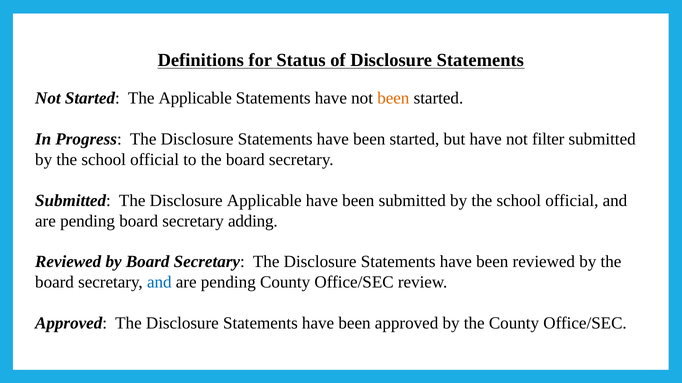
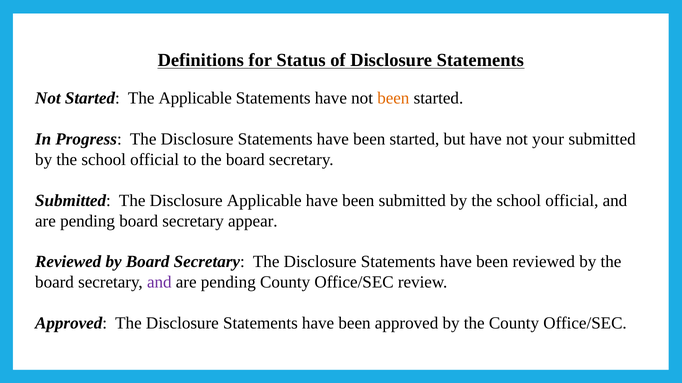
filter: filter -> your (548, 139)
adding: adding -> appear (253, 221)
and colour: blue -> purple (159, 283)
